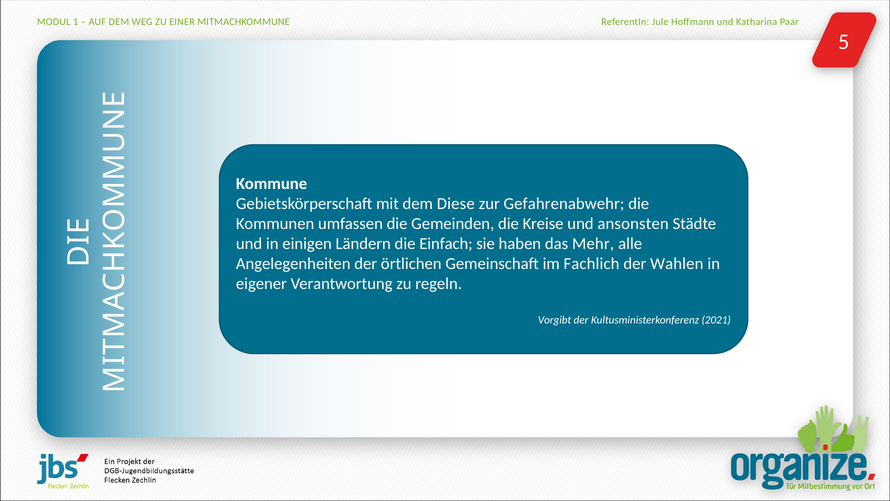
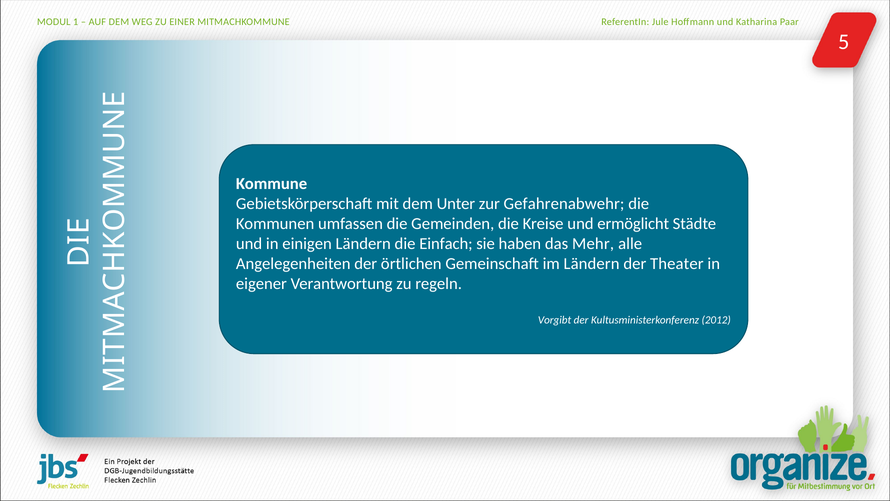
Diese: Diese -> Unter (456, 203)
ansonsten: ansonsten -> ermöglicht (633, 223)
im Fachlich: Fachlich -> Ländern (592, 263)
Wahlen: Wahlen -> Theater (677, 263)
2021: 2021 -> 2012 (716, 320)
